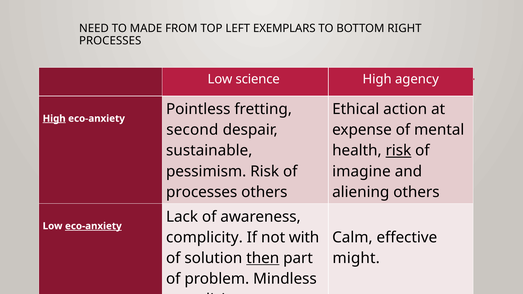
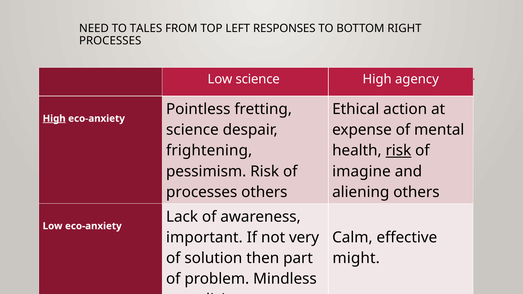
MADE: MADE -> TALES (146, 28)
EXEMPLARS: EXEMPLARS -> RESPONSES (284, 28)
second: second -> science (192, 130)
sustainable: sustainable -> frightening (209, 151)
eco-anxiety underline: present -> none (93, 226)
complicity: complicity -> important (204, 238)
with: with -> very (304, 238)
then underline: present -> none (263, 258)
